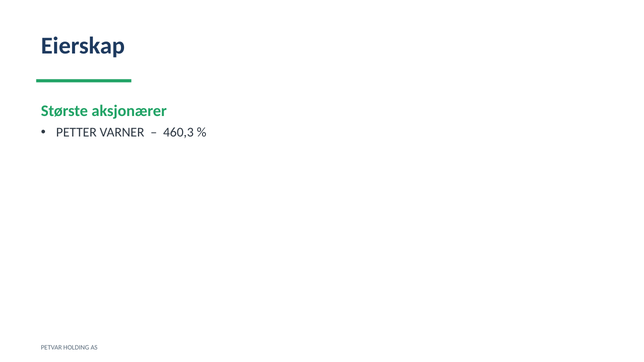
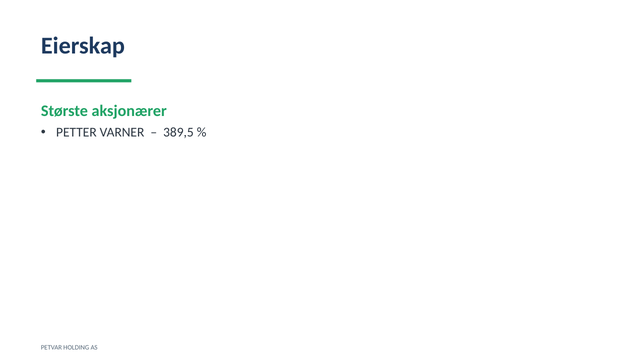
460,3: 460,3 -> 389,5 (178, 132)
